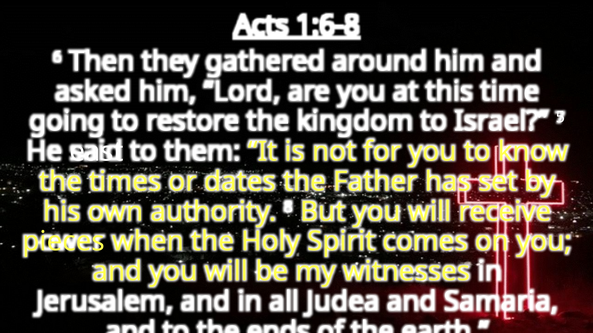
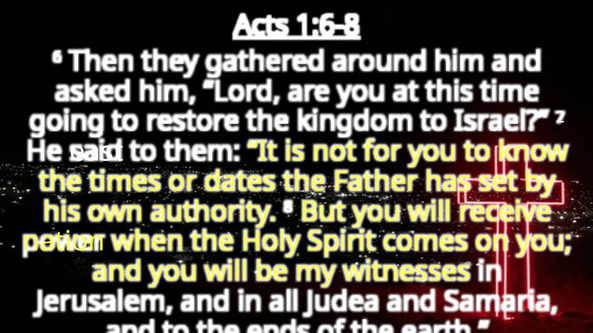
5: 5 -> 2 (560, 117)
pieces: pieces -> nation (64, 242)
